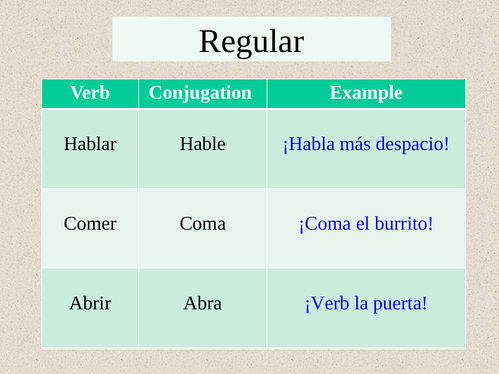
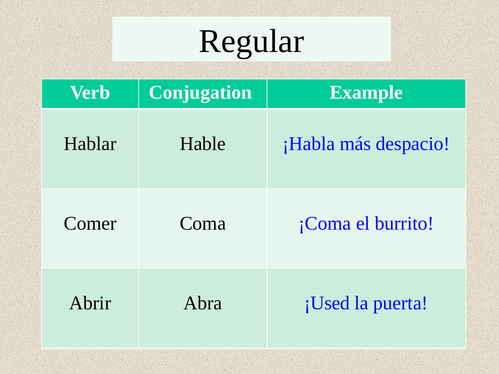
¡Verb: ¡Verb -> ¡Used (327, 303)
